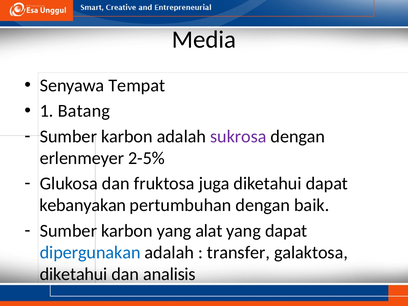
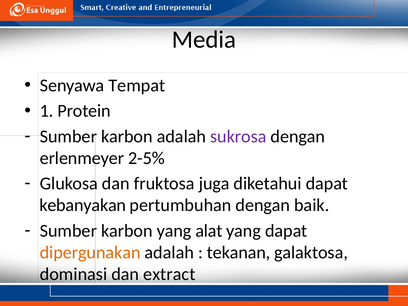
Batang: Batang -> Protein (84, 111)
dipergunakan colour: blue -> orange (90, 252)
transfer: transfer -> tekanan (239, 252)
diketahui: diketahui -> dominasi (74, 274)
analisis: analisis -> extract (169, 274)
